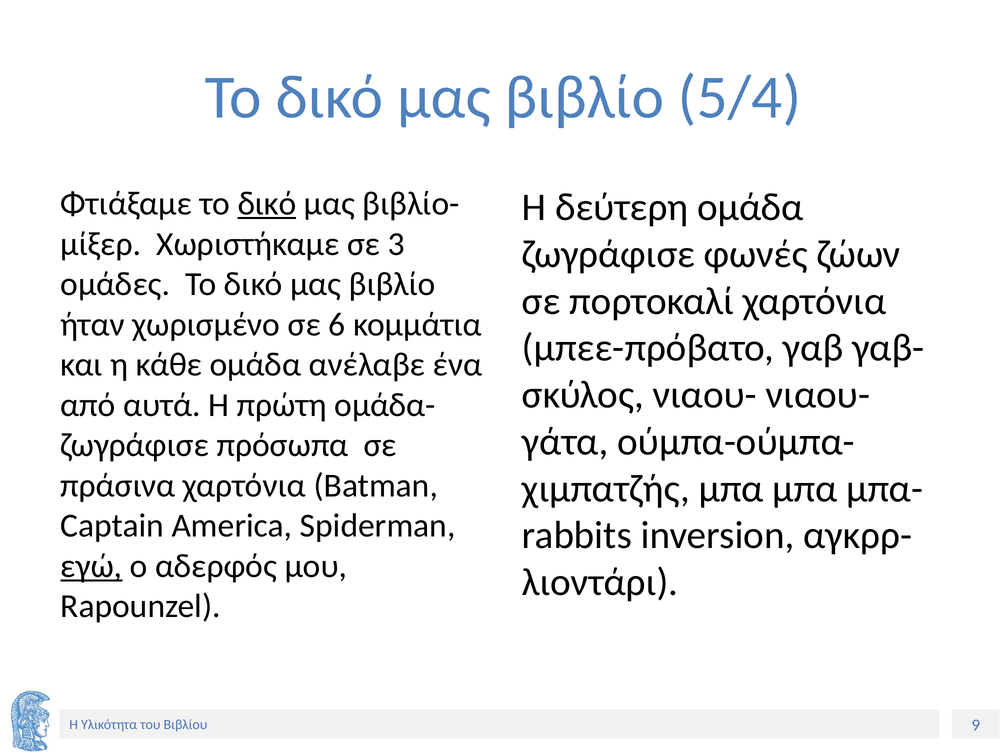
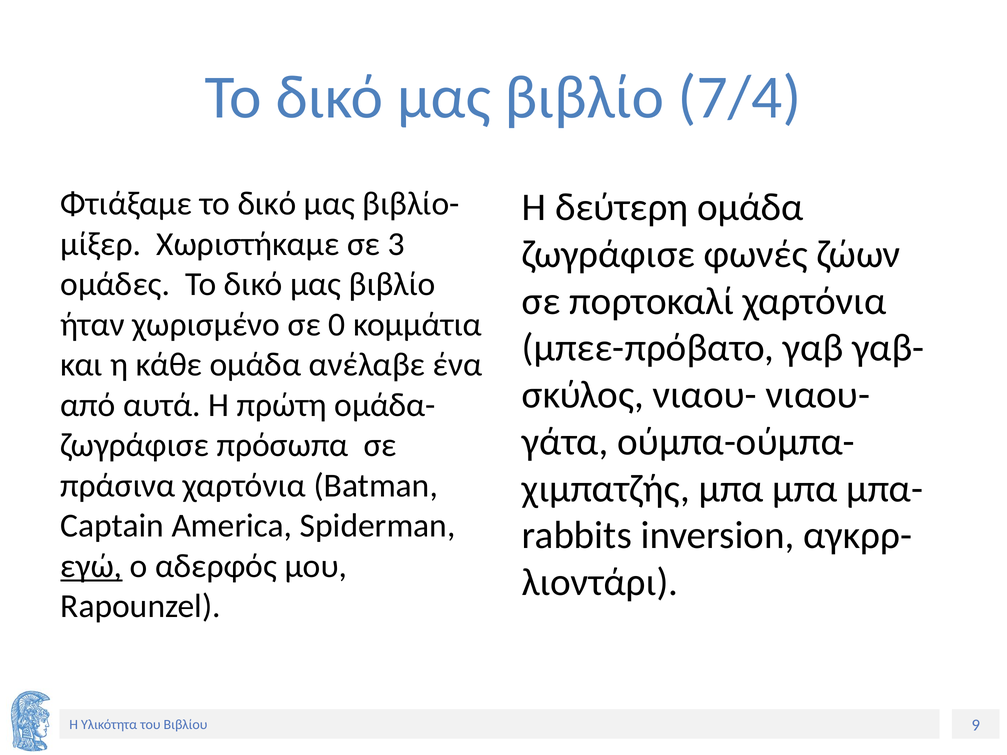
5/4: 5/4 -> 7/4 (740, 97)
δικό underline: present -> none (267, 204)
6: 6 -> 0 (337, 325)
